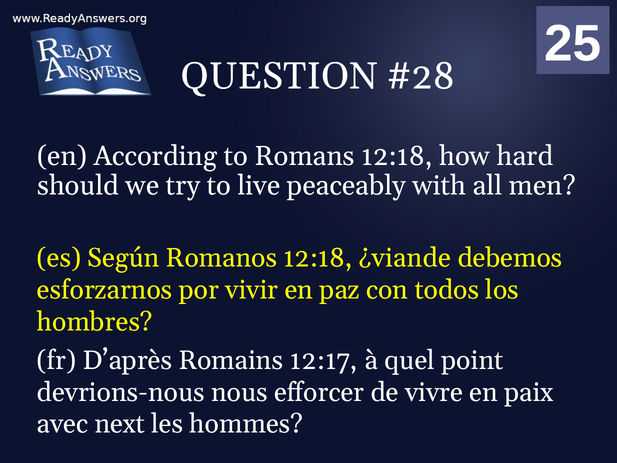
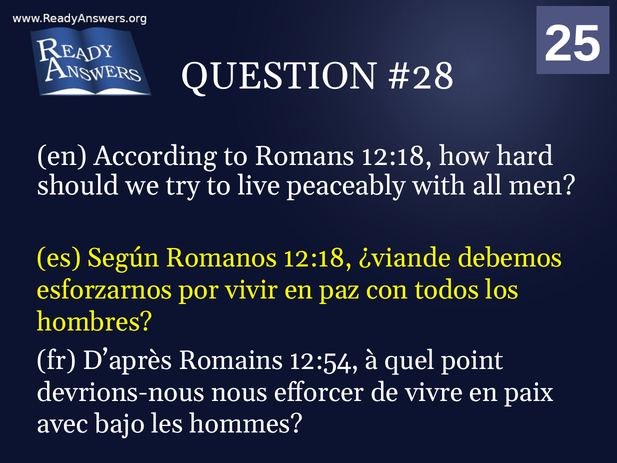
12:17: 12:17 -> 12:54 (324, 360)
next: next -> bajo (120, 424)
